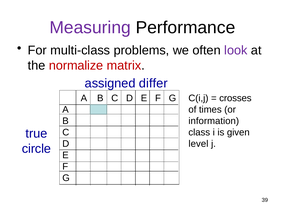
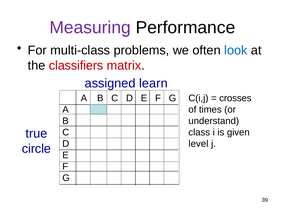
look colour: purple -> blue (236, 50)
normalize: normalize -> classifiers (76, 65)
differ: differ -> learn (153, 83)
information: information -> understand (214, 121)
